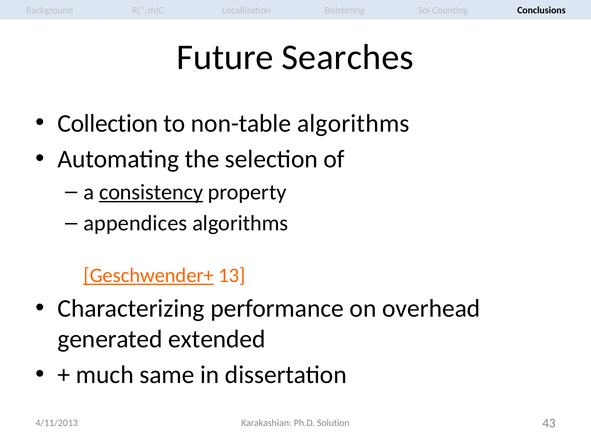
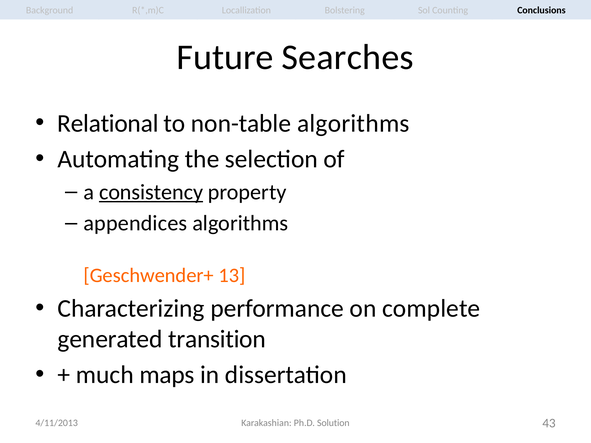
Collection: Collection -> Relational (108, 123)
Geschwender+ underline: present -> none (149, 276)
overhead: overhead -> complete (431, 309)
extended: extended -> transition (217, 339)
same: same -> maps (167, 375)
